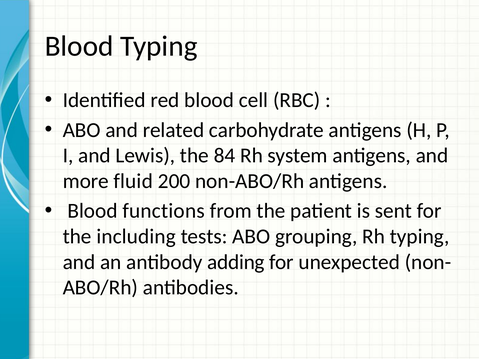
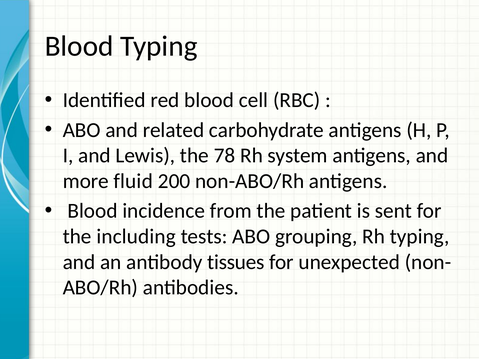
84: 84 -> 78 (224, 156)
functions: functions -> incidence (164, 211)
adding: adding -> tissues (236, 262)
